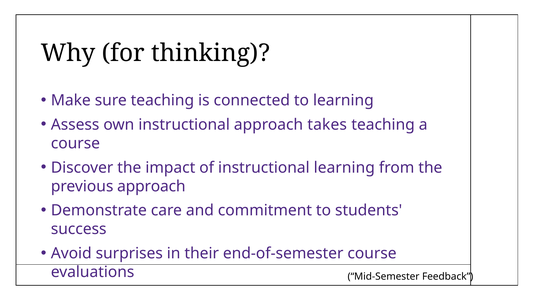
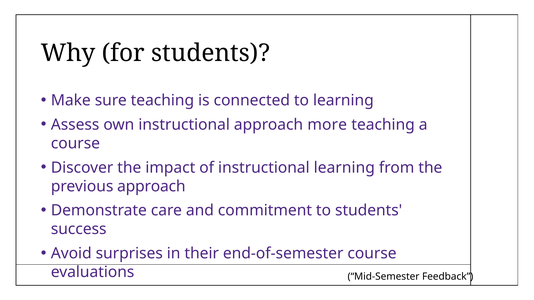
for thinking: thinking -> students (211, 53)
takes: takes -> more (327, 125)
